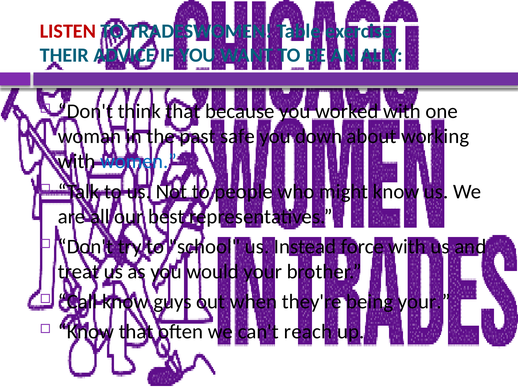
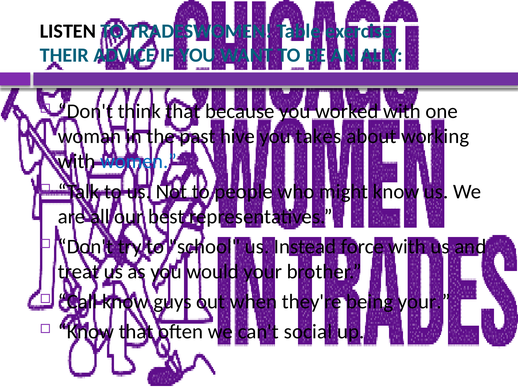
LISTEN colour: red -> black (68, 31)
safe: safe -> hive (238, 137)
down: down -> takes (318, 137)
reach: reach -> social (308, 332)
